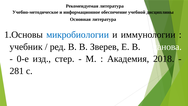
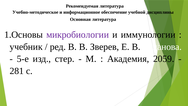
микробиологии colour: blue -> purple (78, 35)
0-е: 0-е -> 5-е (23, 59)
2018: 2018 -> 2059 (164, 59)
